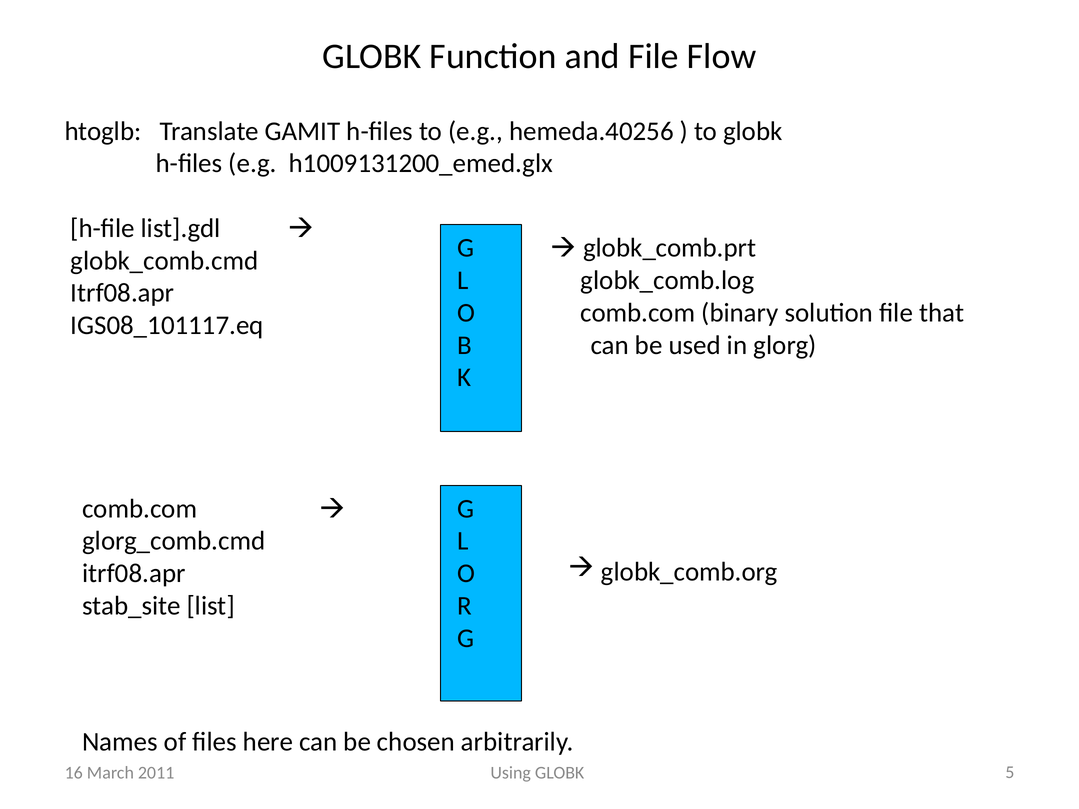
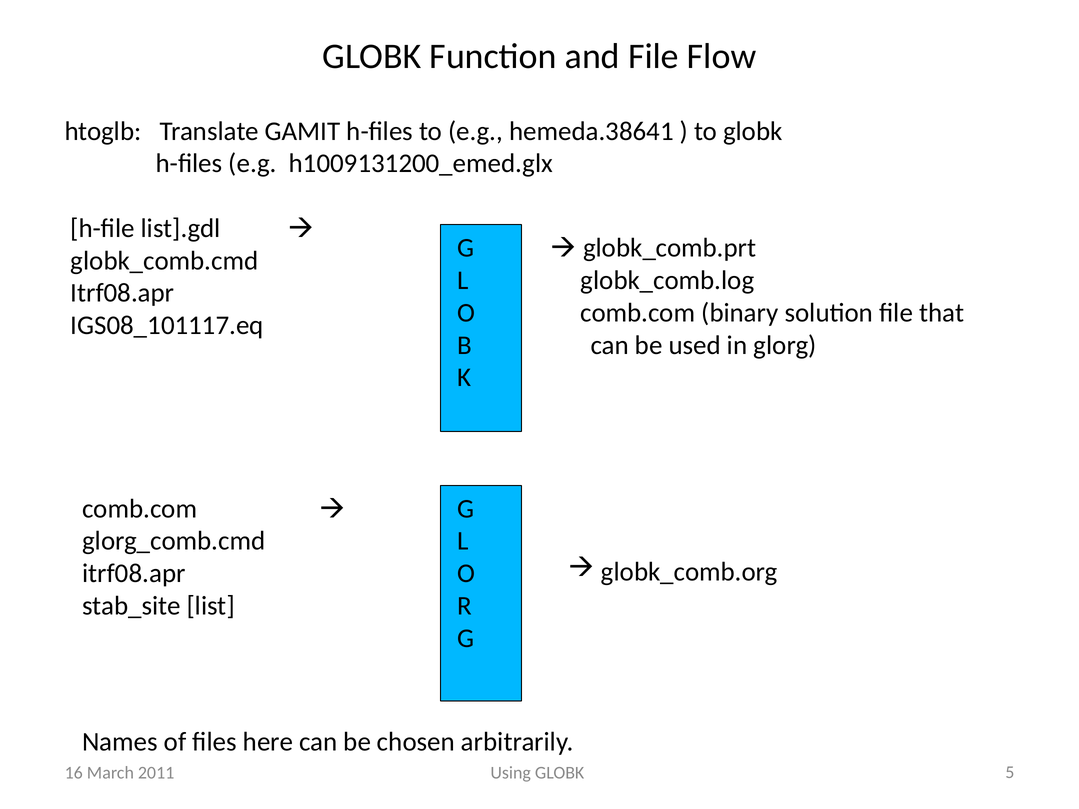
hemeda.40256: hemeda.40256 -> hemeda.38641 (591, 131)
